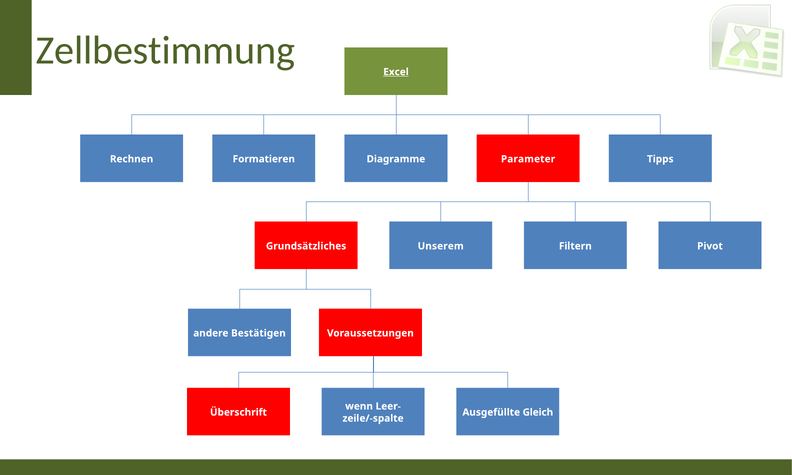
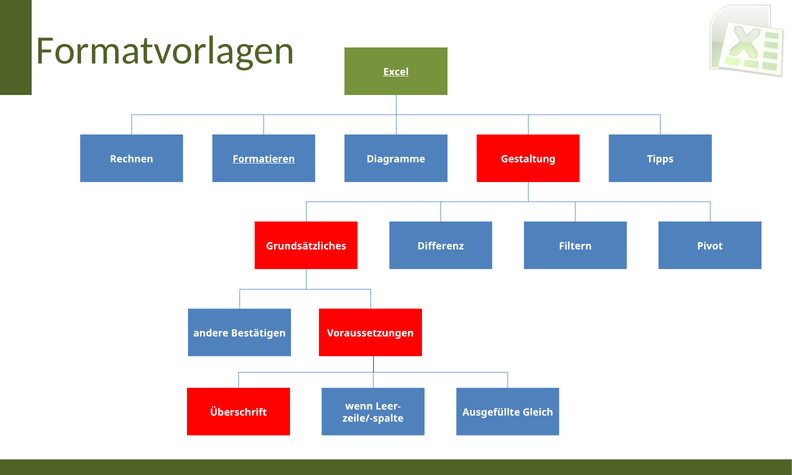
Zellbestimmung: Zellbestimmung -> Formatvorlagen (165, 51)
Formatieren underline: none -> present (264, 159)
Parameter: Parameter -> Gestaltung (528, 159)
Unserem: Unserem -> Differenz (441, 246)
